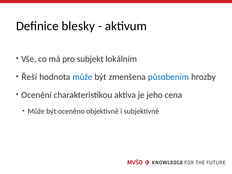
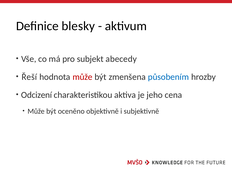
lokálním: lokálním -> abecedy (121, 59)
může colour: blue -> red (82, 77)
Ocenění: Ocenění -> Odcizení (37, 95)
